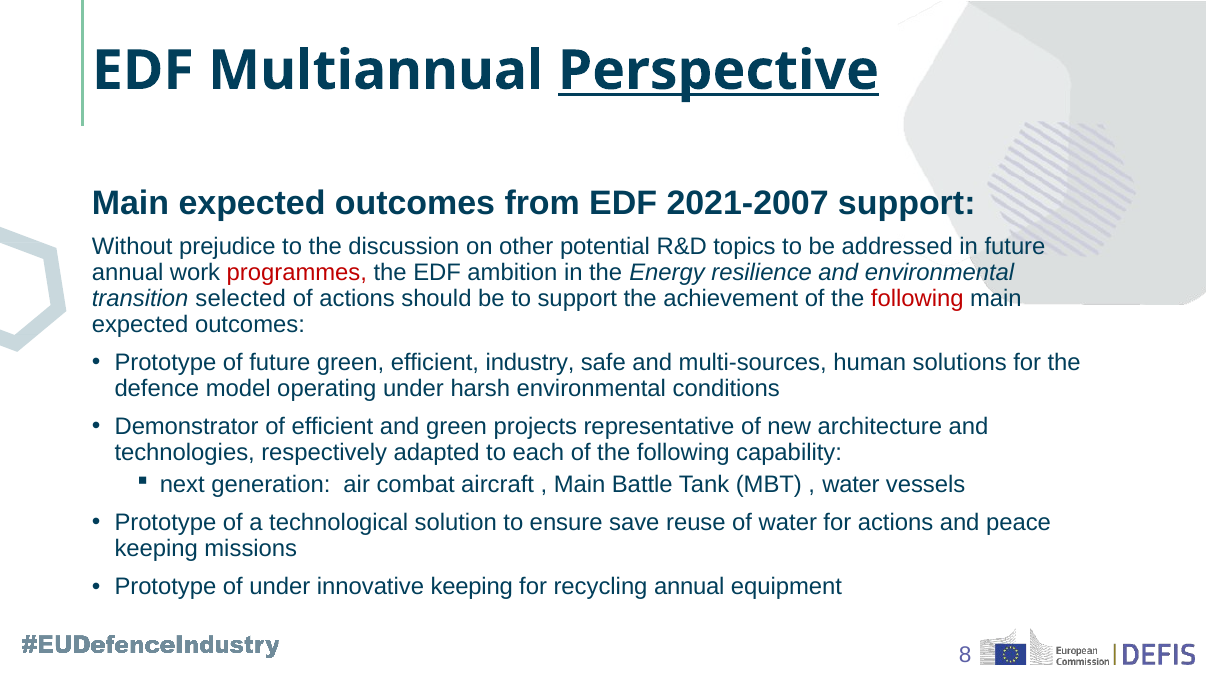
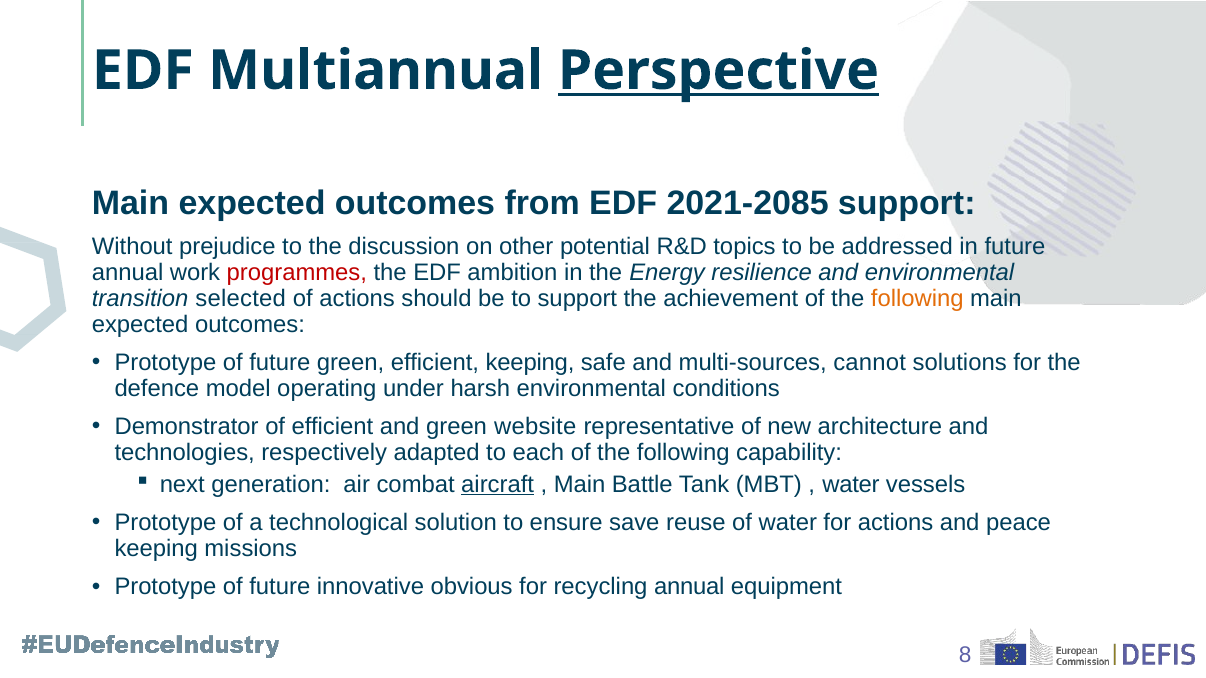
2021-2007: 2021-2007 -> 2021-2085 (748, 203)
following colour: red -> orange (917, 299)
efficient industry: industry -> keeping (530, 363)
human: human -> cannot (870, 363)
projects: projects -> website (535, 427)
aircraft underline: none -> present (498, 485)
under: under -> future (280, 587)
innovative keeping: keeping -> obvious (472, 587)
